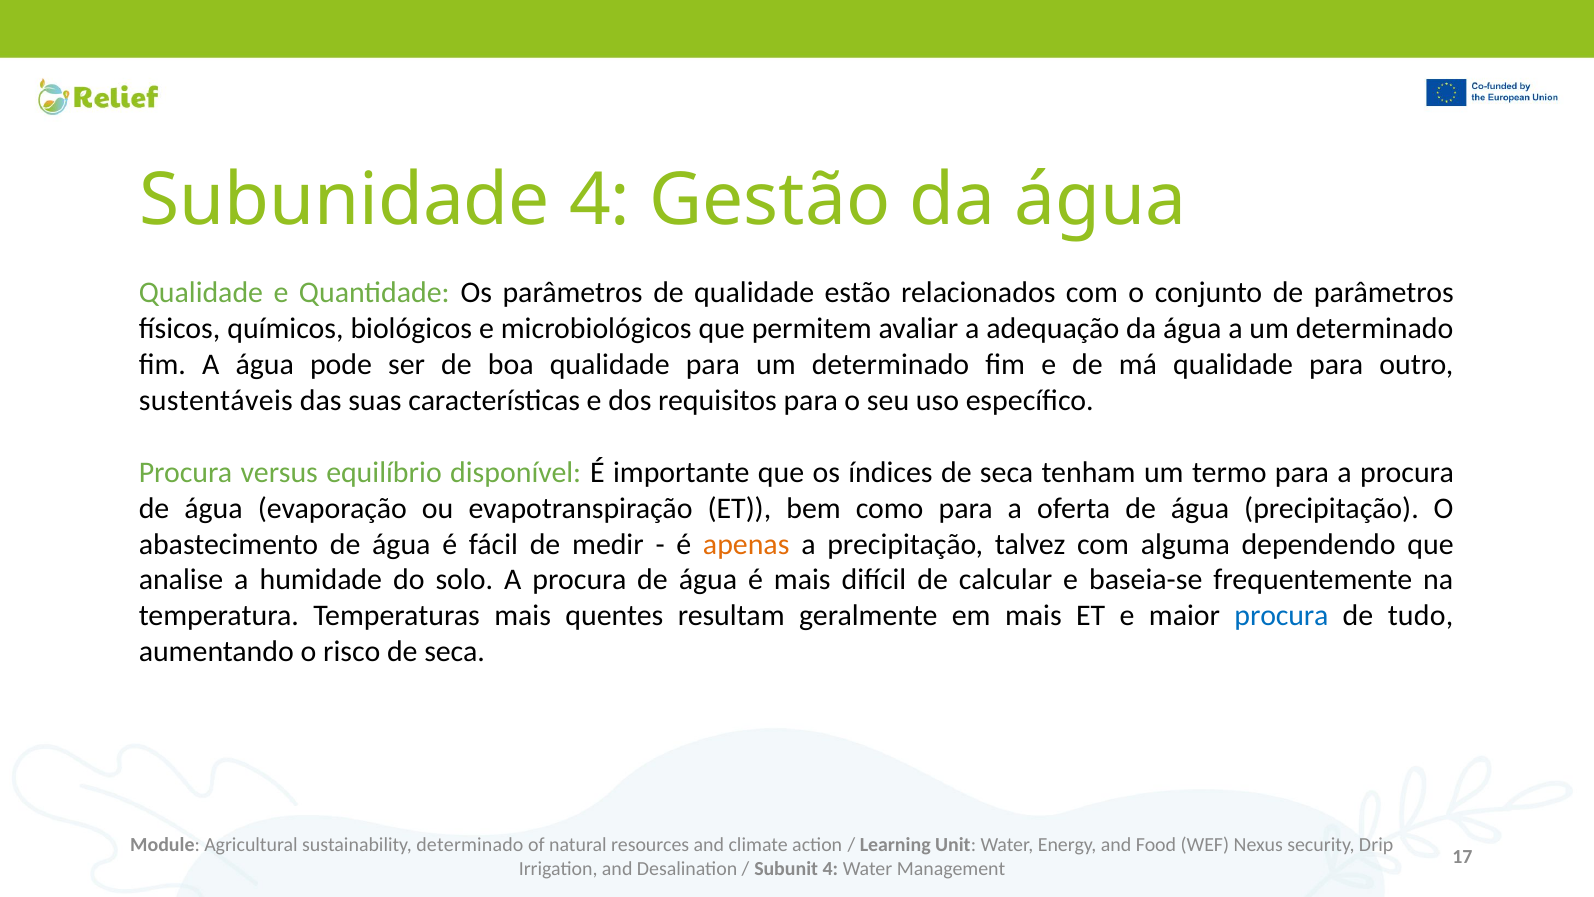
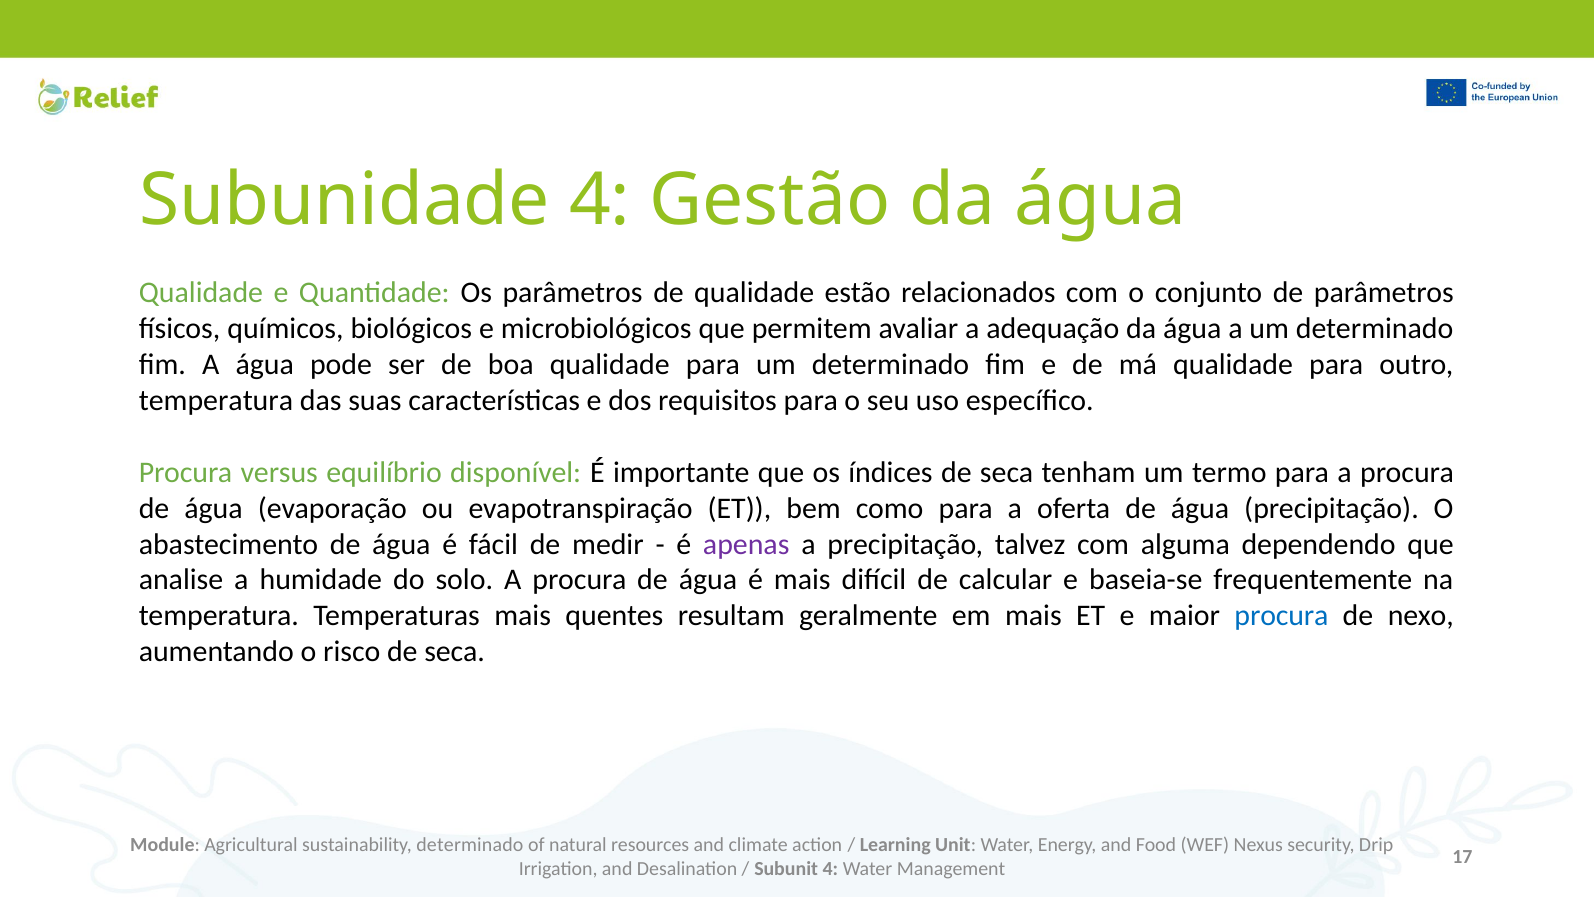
sustentáveis: sustentáveis -> temperatura (216, 401)
apenas colour: orange -> purple (746, 544)
tudo: tudo -> nexo (1421, 616)
